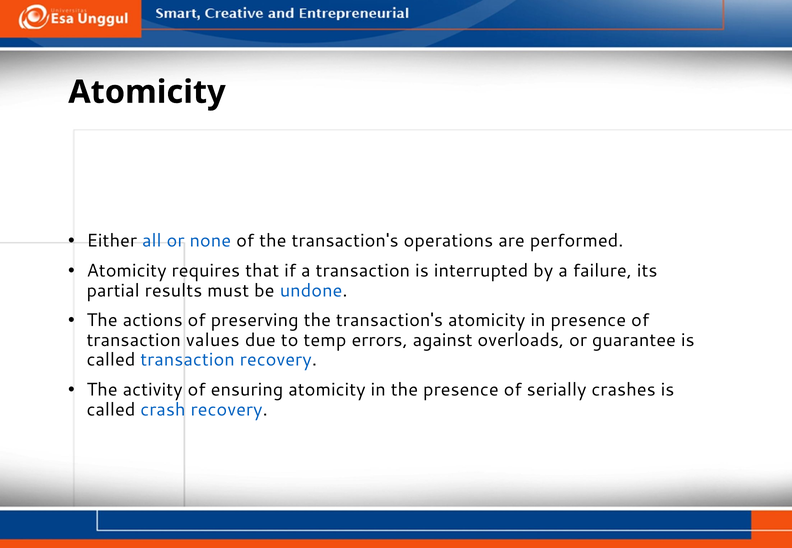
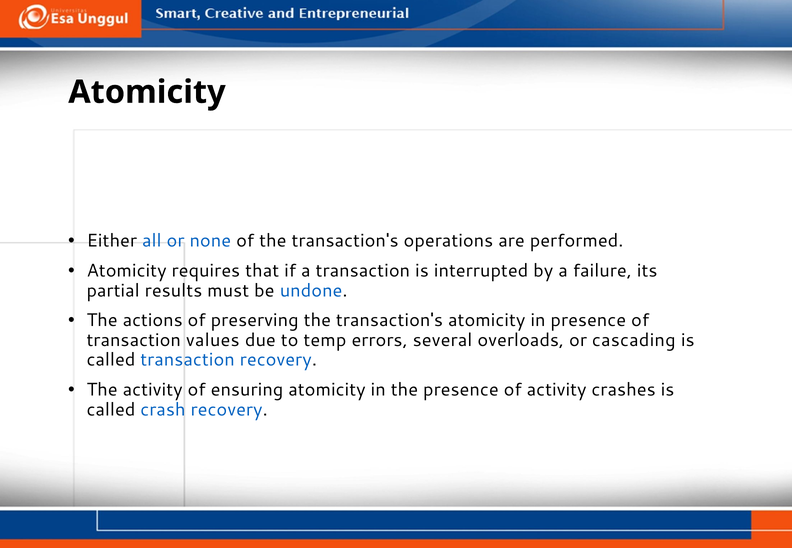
against: against -> several (443, 340)
guarantee: guarantee -> cascading (634, 340)
of serially: serially -> activity (557, 390)
